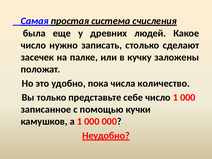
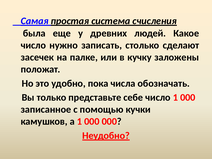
количество: количество -> обозначать (164, 83)
